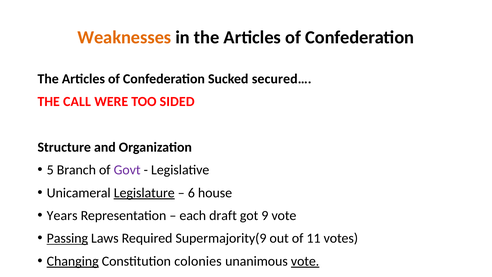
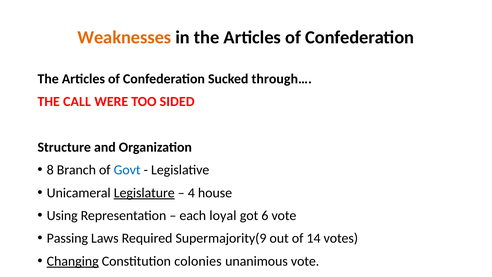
secured…: secured… -> through… (282, 79)
5: 5 -> 8 (50, 170)
Govt colour: purple -> blue (127, 170)
6: 6 -> 4 (191, 193)
Years: Years -> Using (62, 215)
draft: draft -> loyal (223, 215)
9: 9 -> 6 (265, 215)
Passing underline: present -> none (67, 238)
11: 11 -> 14 (314, 238)
vote underline: present -> none (305, 261)
